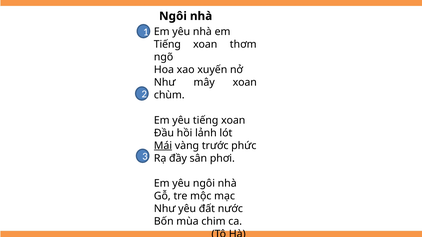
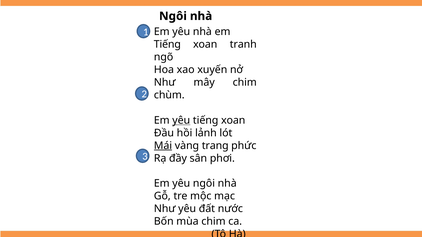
thơm: thơm -> tranh (243, 45)
mây xoan: xoan -> chim (245, 83)
yêu underline: none -> present (181, 120)
trước: trước -> trang (215, 146)
